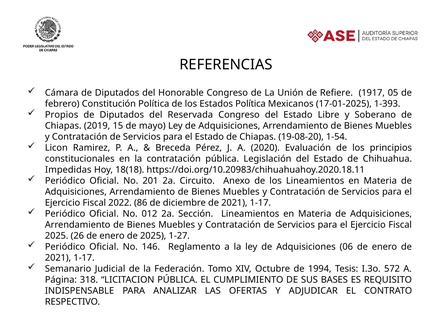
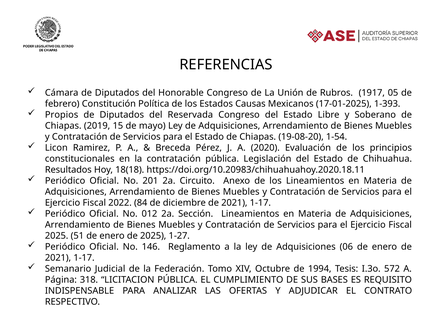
Refiere: Refiere -> Rubros (336, 93)
Estados Política: Política -> Causas (250, 104)
Impedidas: Impedidas -> Resultados (68, 170)
86: 86 -> 84 (141, 203)
26: 26 -> 51 (77, 236)
